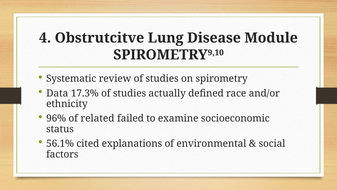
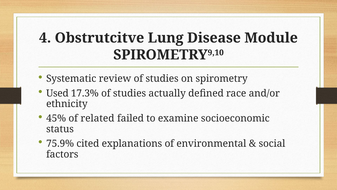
Data: Data -> Used (57, 93)
96%: 96% -> 45% (56, 118)
56.1%: 56.1% -> 75.9% (60, 143)
